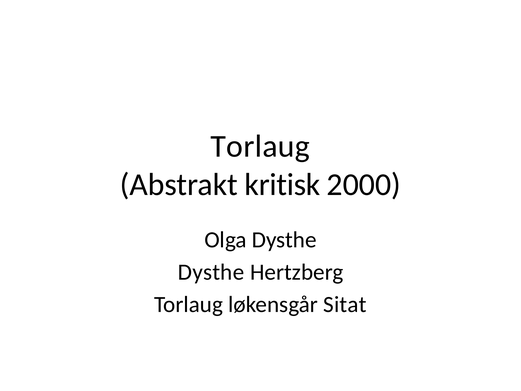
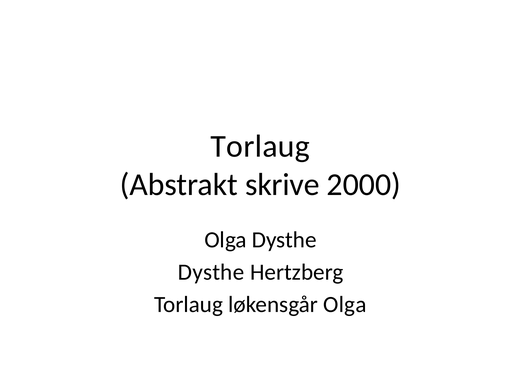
kritisk: kritisk -> skrive (282, 185)
løkensgår Sitat: Sitat -> Olga (345, 304)
